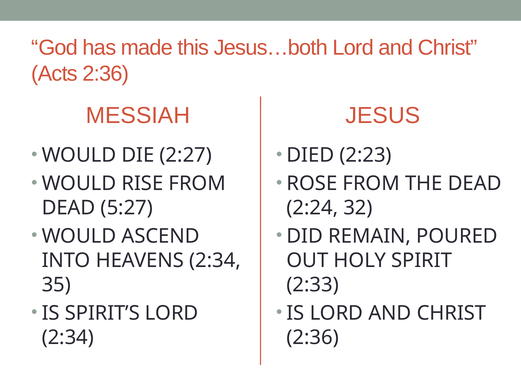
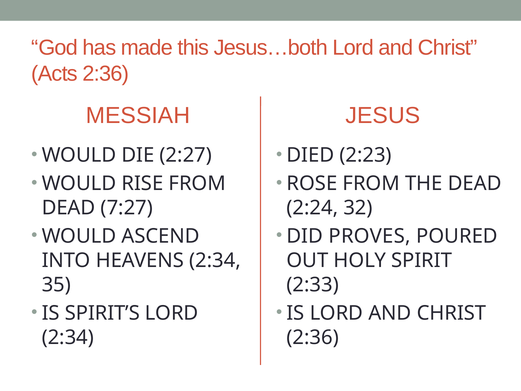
5:27: 5:27 -> 7:27 (127, 208)
REMAIN: REMAIN -> PROVES (369, 236)
